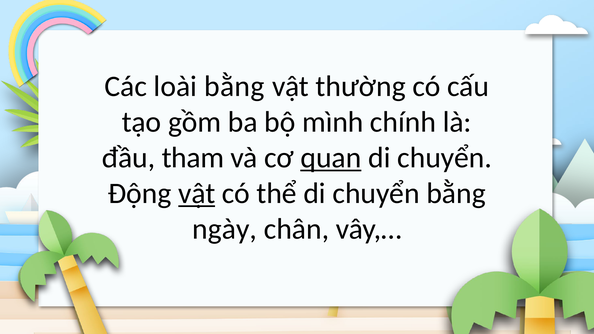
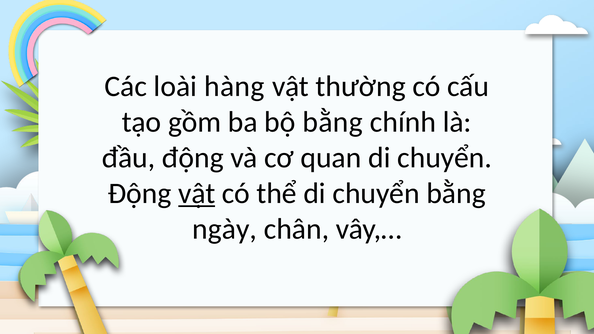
loài bằng: bằng -> hàng (234, 86)
bộ mình: mình -> bằng (333, 122)
đầu tham: tham -> động (193, 158)
quan underline: present -> none (331, 158)
